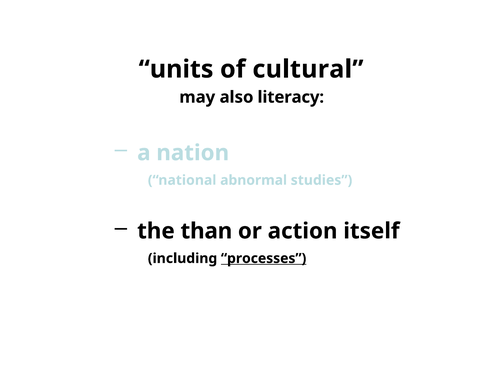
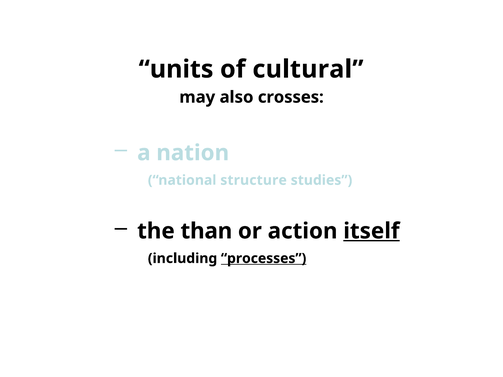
literacy: literacy -> crosses (291, 97)
abnormal: abnormal -> structure (254, 180)
itself underline: none -> present (371, 231)
